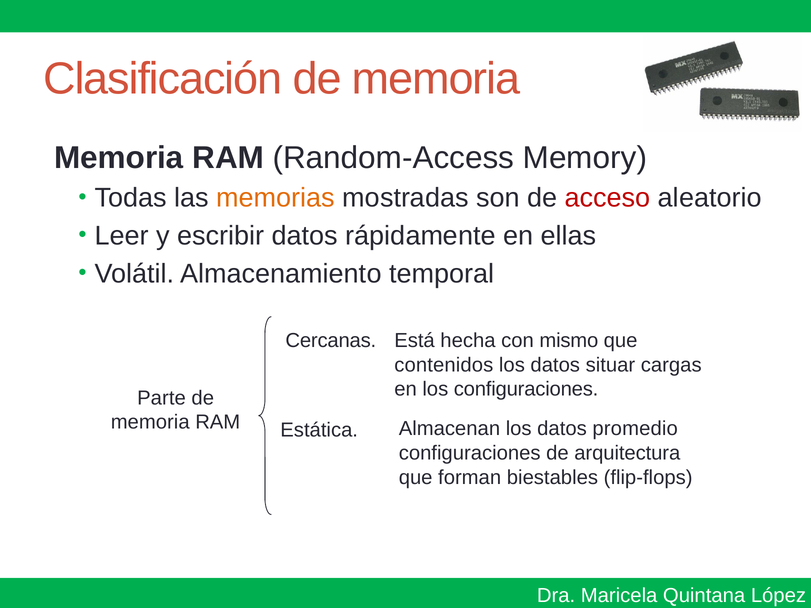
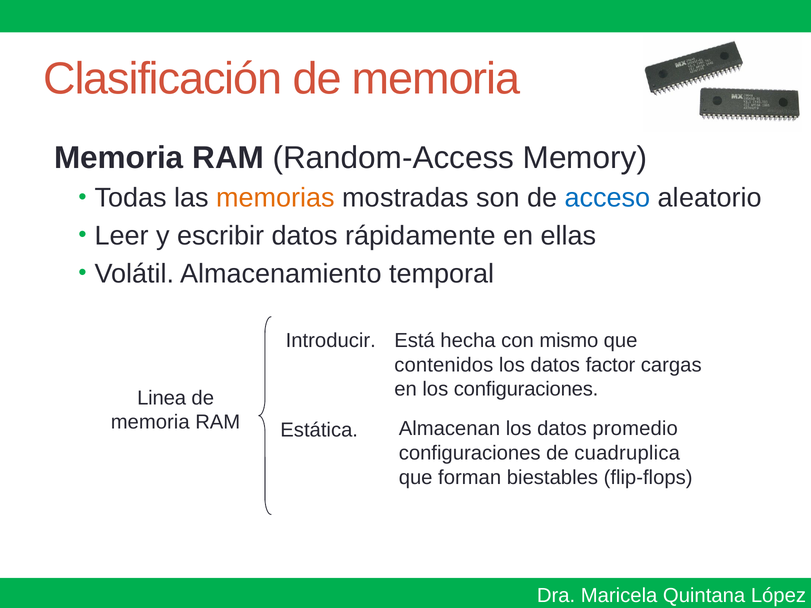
acceso colour: red -> blue (608, 198)
Cercanas: Cercanas -> Introducir (331, 341)
situar: situar -> factor (610, 365)
Parte: Parte -> Linea (162, 398)
arquitectura: arquitectura -> cuadruplica (627, 453)
